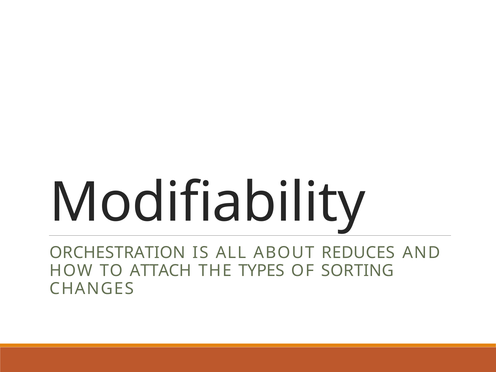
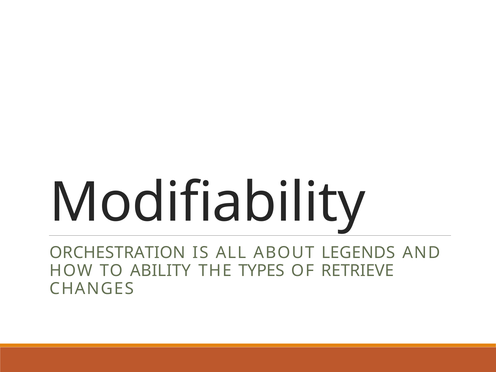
REDUCES: REDUCES -> LEGENDS (358, 253)
ATTACH: ATTACH -> ABILITY (161, 271)
SORTING: SORTING -> RETRIEVE (358, 271)
